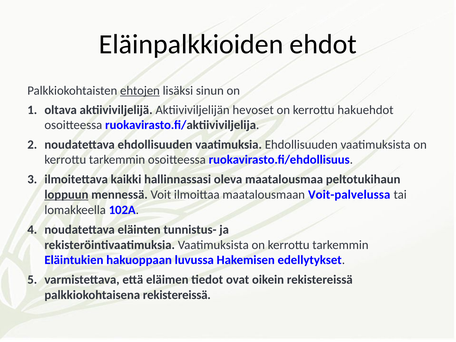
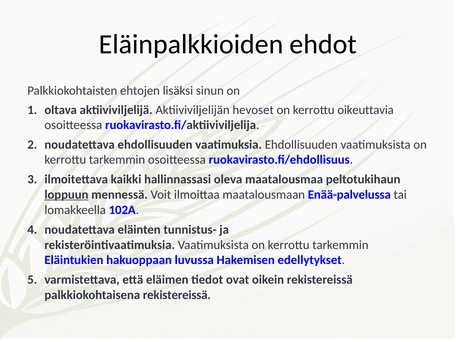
ehtojen underline: present -> none (140, 91)
hakuehdot: hakuehdot -> oikeuttavia (366, 110)
Voit-palvelussa: Voit-palvelussa -> Enää-palvelussa (349, 195)
